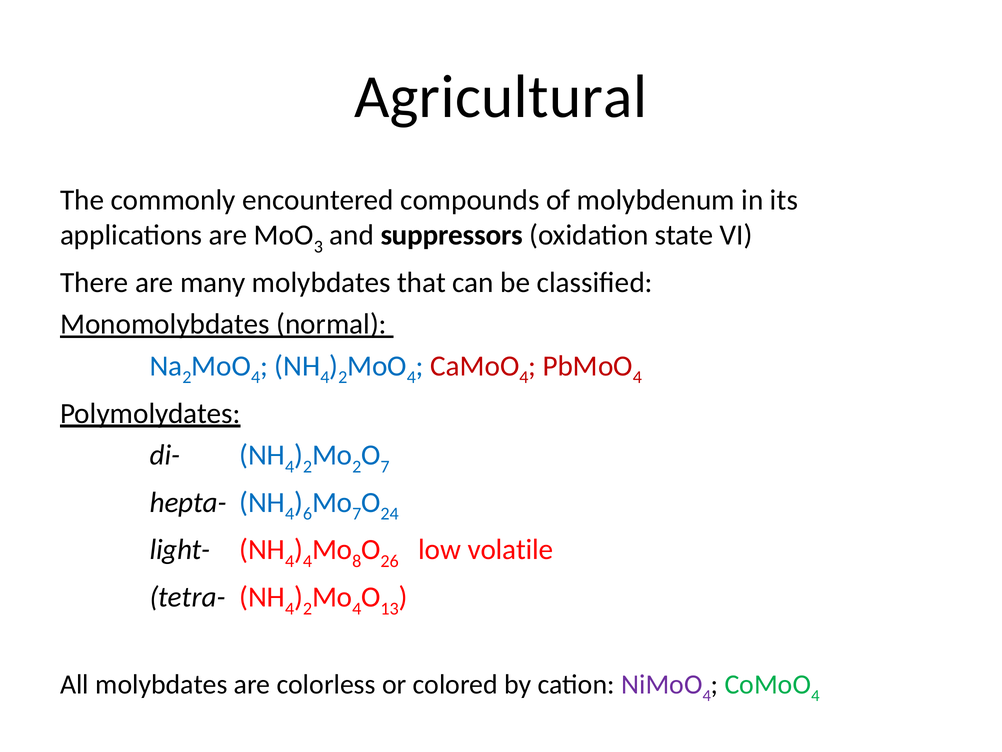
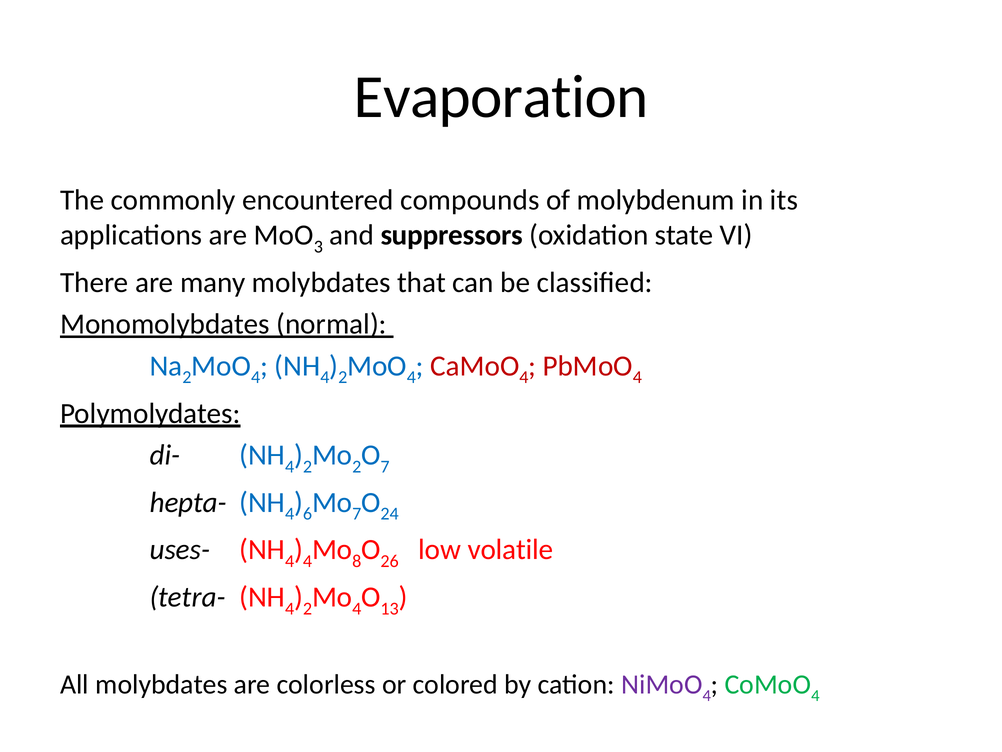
Agricultural: Agricultural -> Evaporation (501, 97)
light-: light- -> uses- (180, 549)
